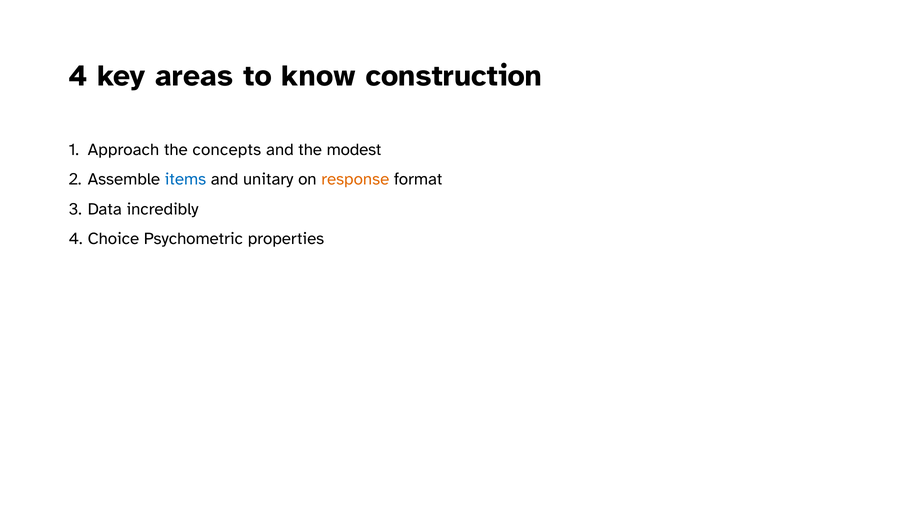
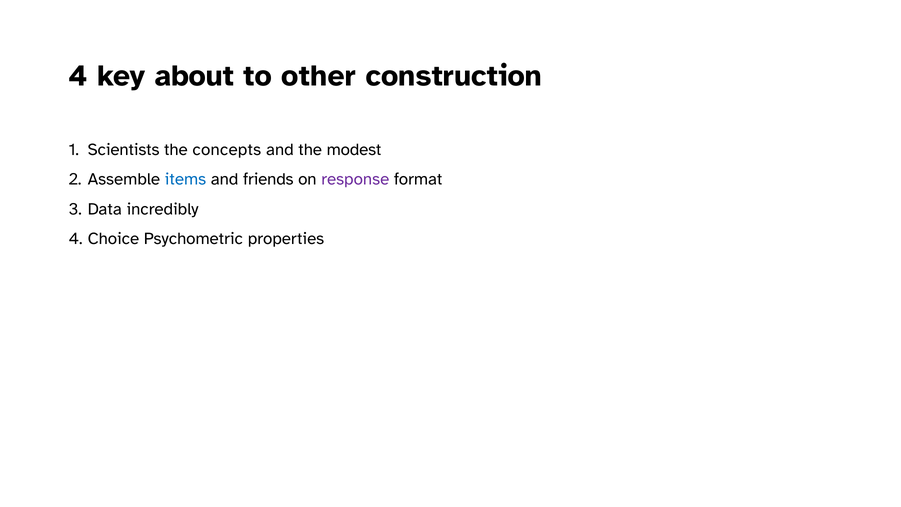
areas: areas -> about (194, 76)
know: know -> other (319, 76)
Approach: Approach -> Scientists (124, 150)
unitary: unitary -> friends (268, 179)
response colour: orange -> purple (355, 179)
